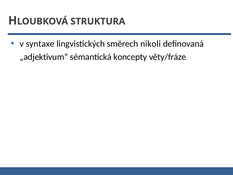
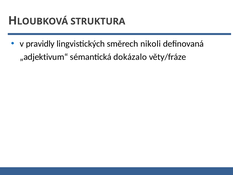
syntaxe: syntaxe -> pravidly (40, 44)
koncepty: koncepty -> dokázalo (130, 57)
